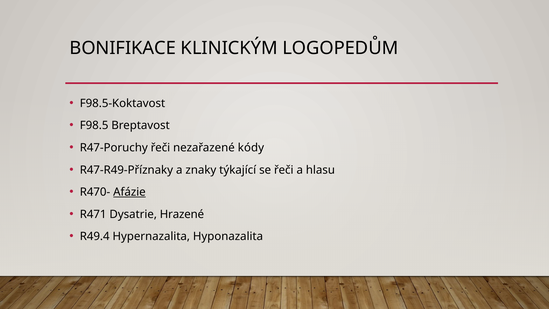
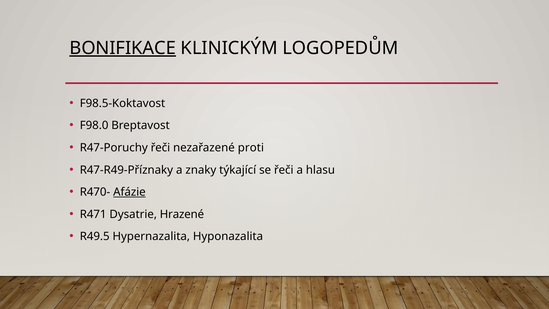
BONIFIKACE underline: none -> present (123, 48)
F98.5: F98.5 -> F98.0 (94, 125)
kódy: kódy -> proti (251, 148)
R49.4: R49.4 -> R49.5 (95, 236)
